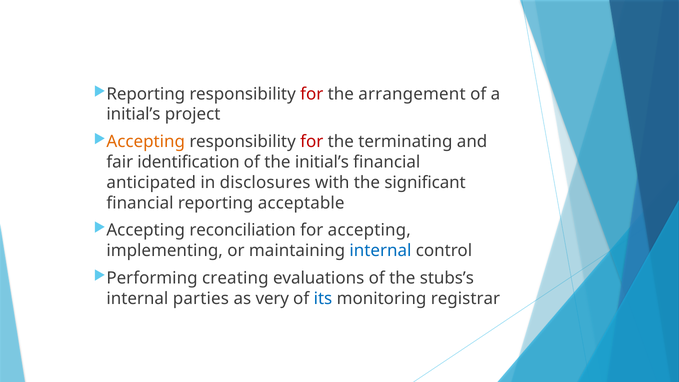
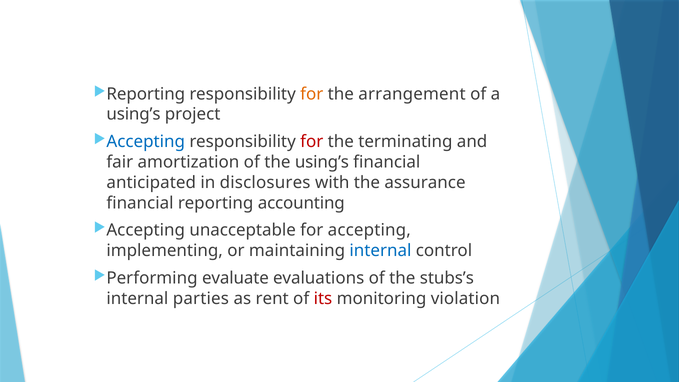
for colour: red -> orange (312, 94)
initial’s: initial’s -> using’s (134, 114)
Accepting colour: orange -> blue (146, 142)
identification: identification -> amortization (188, 162)
the initial’s: initial’s -> using’s (322, 162)
significant: significant -> assurance (425, 182)
acceptable: acceptable -> accounting (301, 203)
reconciliation: reconciliation -> unacceptable (243, 230)
creating: creating -> evaluate (235, 278)
very: very -> rent (272, 298)
its colour: blue -> red (323, 298)
registrar: registrar -> violation (465, 298)
